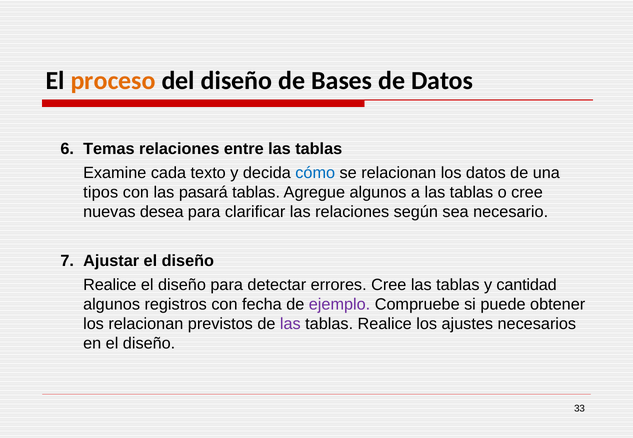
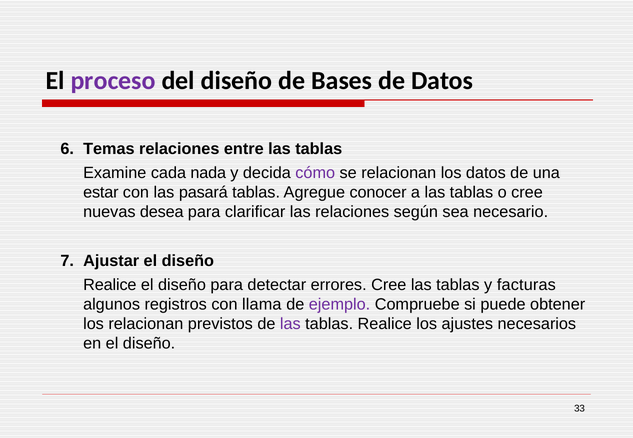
proceso colour: orange -> purple (113, 80)
texto: texto -> nada (208, 173)
cómo colour: blue -> purple (315, 173)
tipos: tipos -> estar (101, 193)
Agregue algunos: algunos -> conocer (378, 193)
cantidad: cantidad -> facturas (526, 285)
fecha: fecha -> llama (262, 305)
